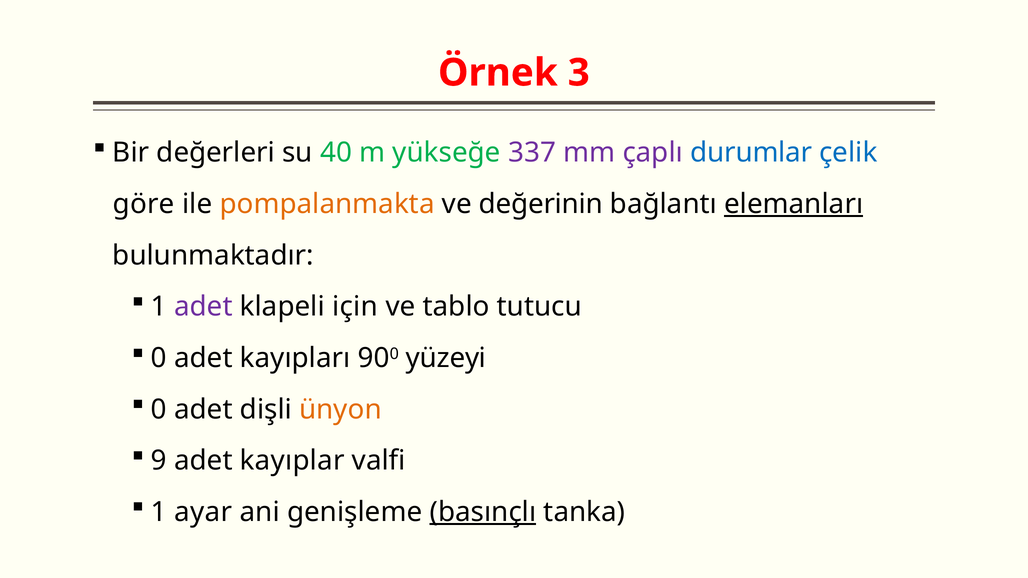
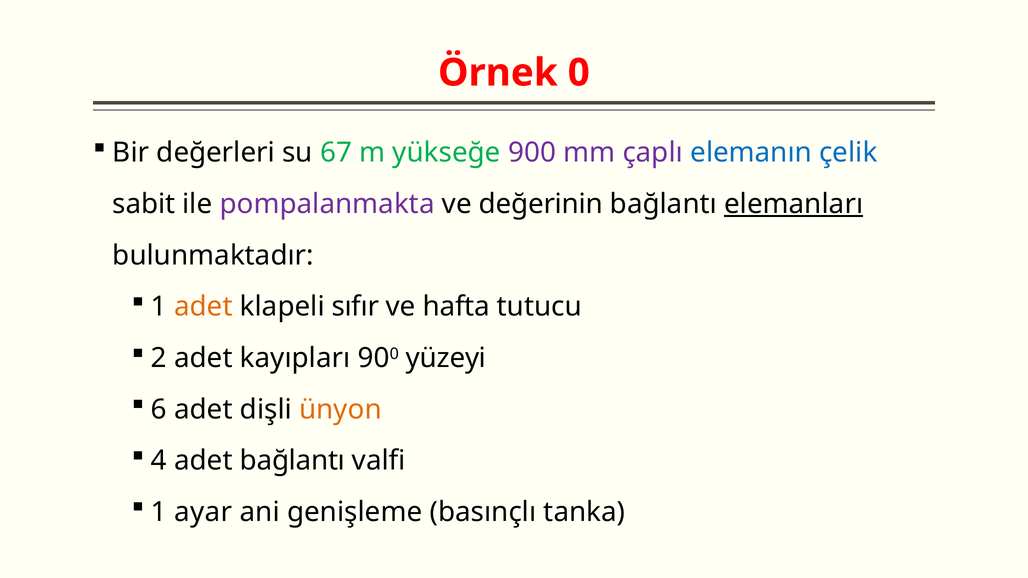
3: 3 -> 0 (579, 73)
40: 40 -> 67 (336, 153)
yükseğe 337: 337 -> 900 (532, 153)
durumlar: durumlar -> elemanın (751, 153)
göre: göre -> sabit (144, 204)
pompalanmakta colour: orange -> purple (327, 204)
adet colour: purple -> orange (203, 307)
için: için -> sıfır (355, 307)
tablo: tablo -> hafta (456, 307)
0: 0 -> 2 (159, 358)
0: 0 -> 6 (159, 410)
9: 9 -> 4 (159, 461)
adet kayıplar: kayıplar -> bağlantı (292, 461)
basınçlı underline: present -> none (483, 512)
